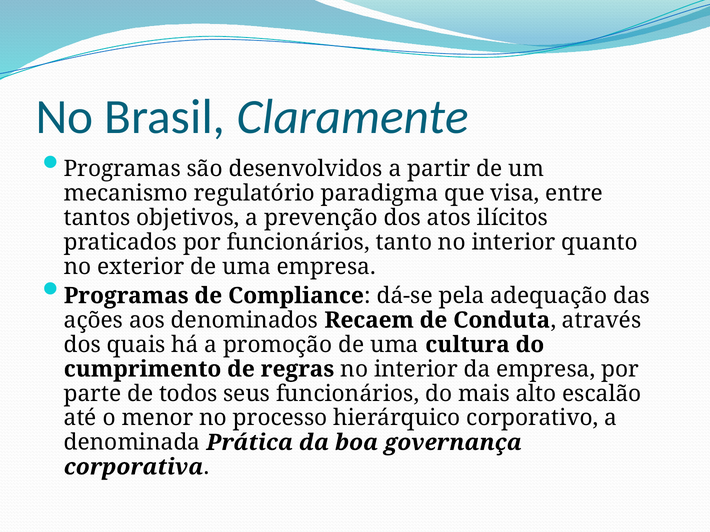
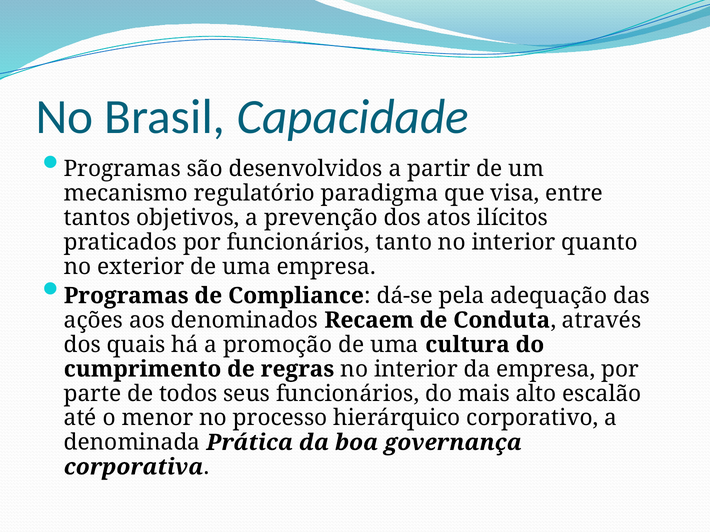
Claramente: Claramente -> Capacidade (353, 117)
